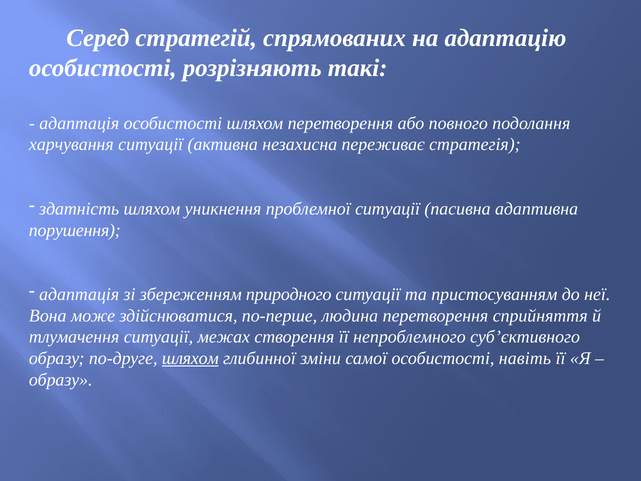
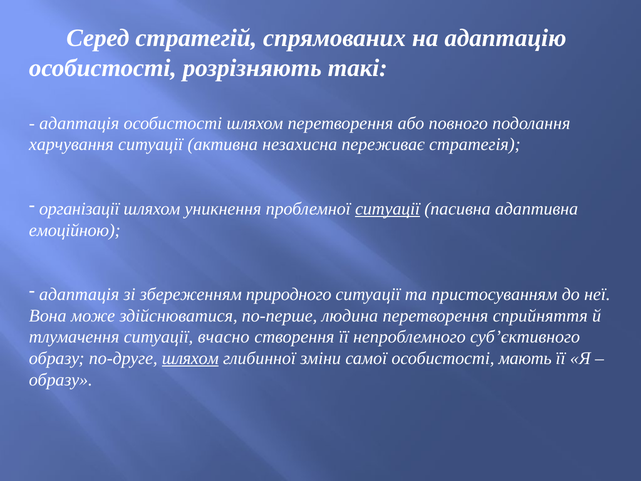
здатність: здатність -> організації (79, 209)
ситуації underline: none -> present (388, 209)
порушення: порушення -> емоційною (75, 230)
межах: межах -> вчасно (224, 337)
навіть: навіть -> мають (525, 358)
